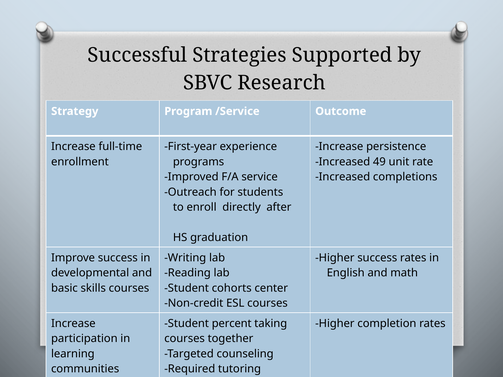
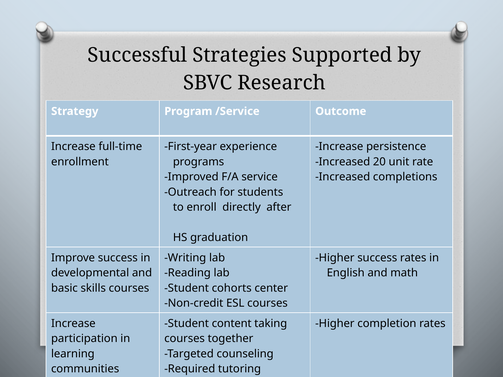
49: 49 -> 20 (379, 162)
percent: percent -> content (232, 324)
